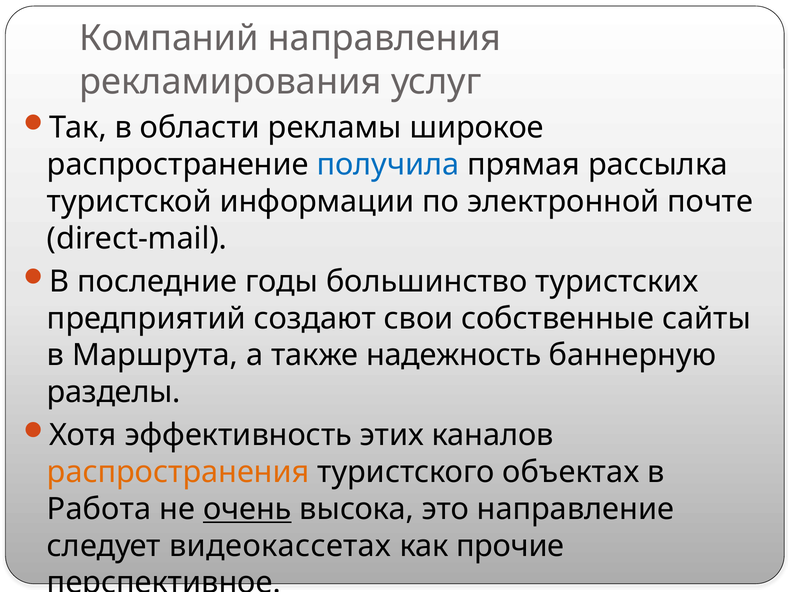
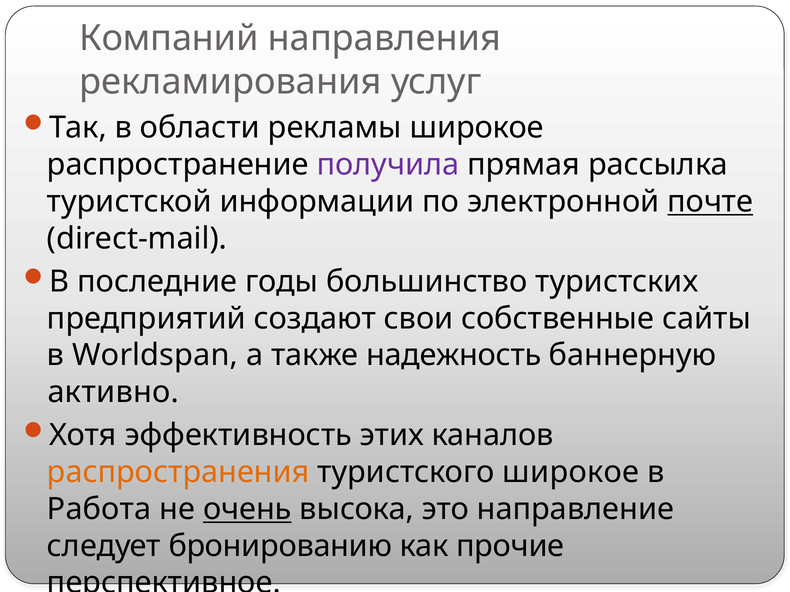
получила colour: blue -> purple (388, 165)
почте underline: none -> present (710, 202)
Маршрута: Маршрута -> Worldspan (155, 356)
разделы: разделы -> активно (113, 392)
туристского объектах: объектах -> широкое (571, 473)
видеокассетах: видеокассетах -> бронированию (280, 546)
